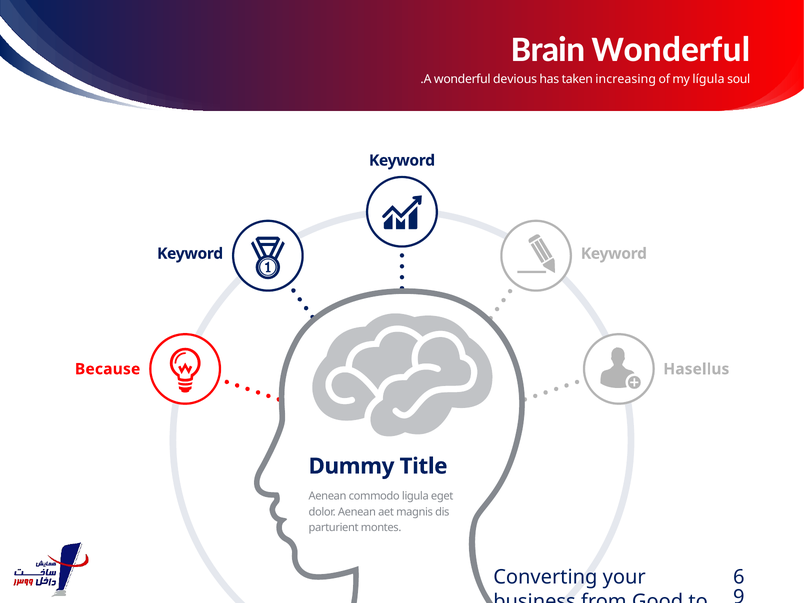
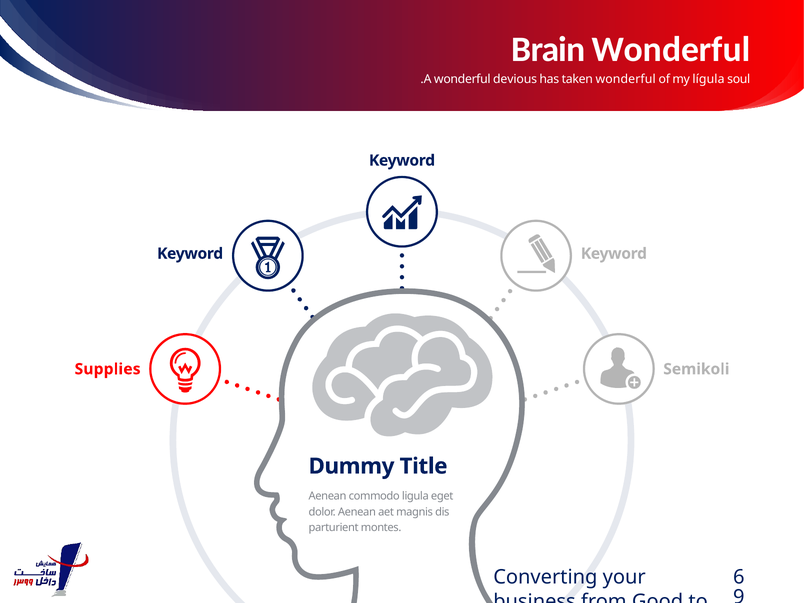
taken increasing: increasing -> wonderful (626, 79)
Because: Because -> Supplies (108, 369)
Hasellus: Hasellus -> Semikoli (696, 369)
